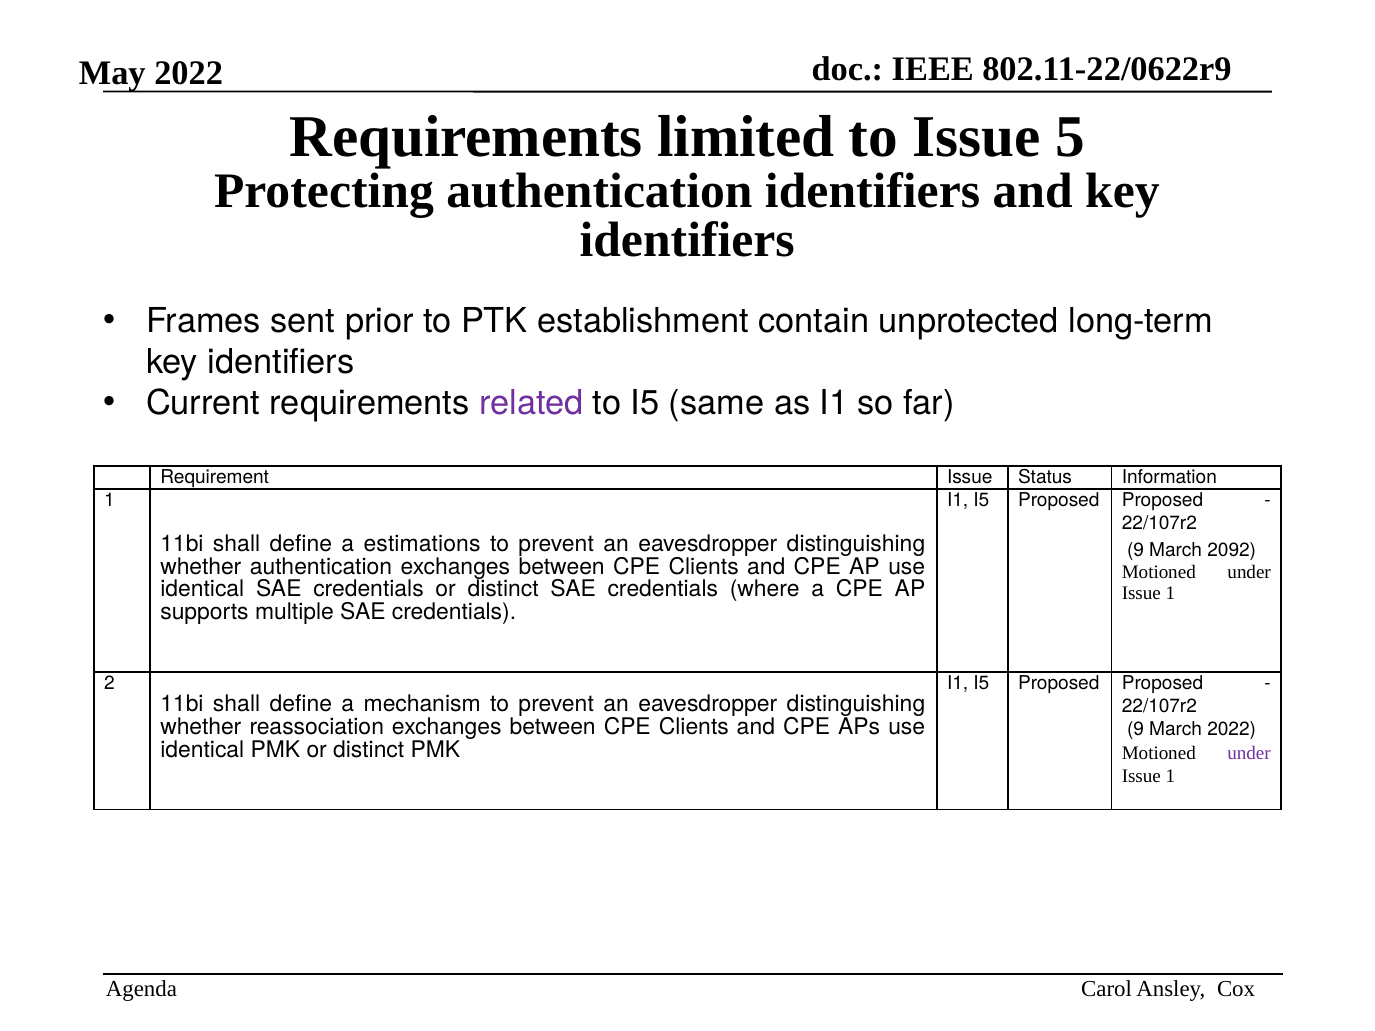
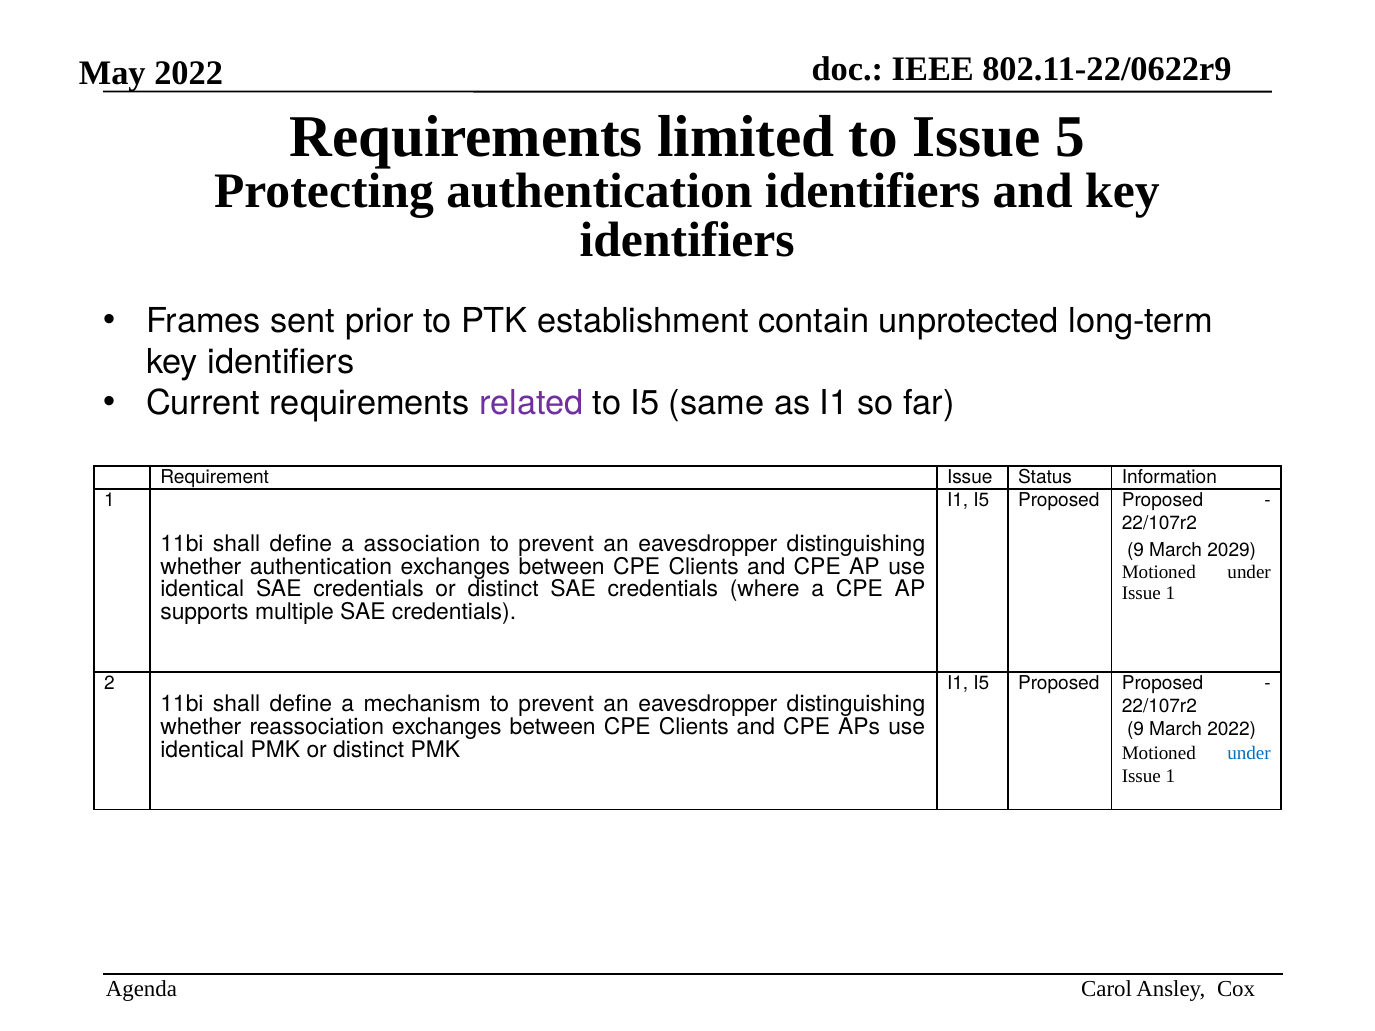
estimations: estimations -> association (422, 544)
2092: 2092 -> 2029 (1232, 550)
under colour: purple -> blue (1249, 753)
